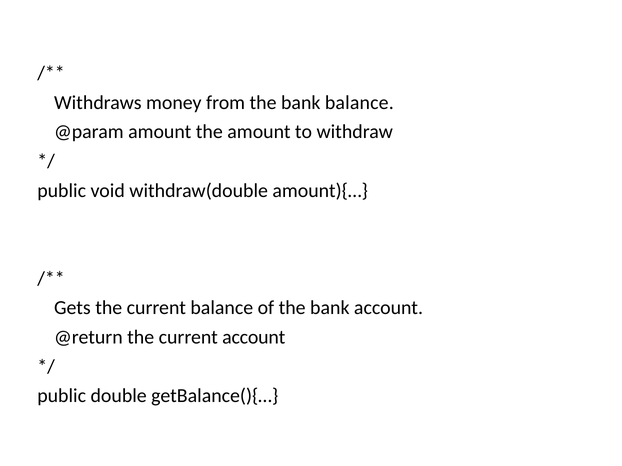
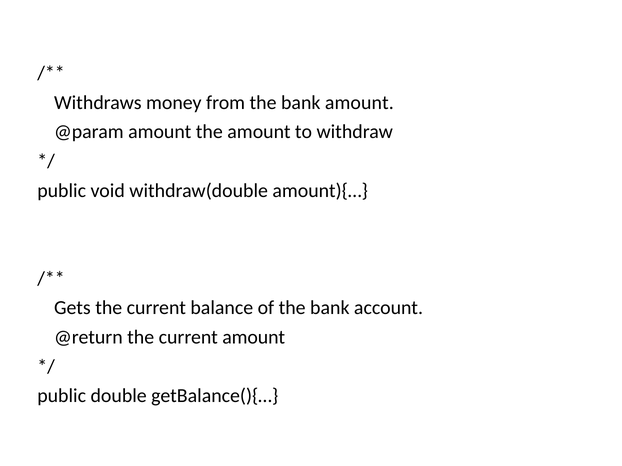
bank balance: balance -> amount (359, 103)
current account: account -> amount (254, 338)
